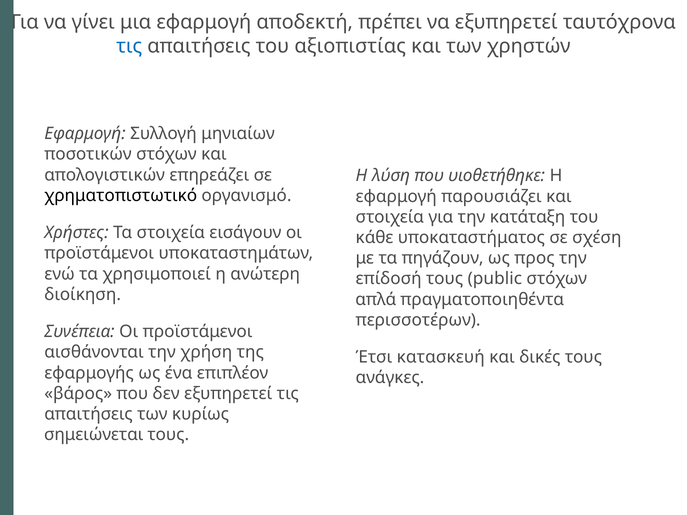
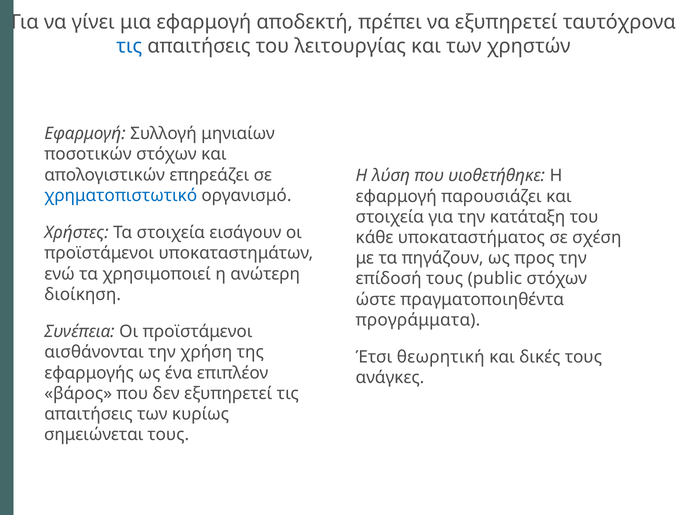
αξιοπιστίας: αξιοπιστίας -> λειτουργίας (350, 46)
χρηματοπιστωτικό colour: black -> blue (121, 196)
απλά: απλά -> ώστε (376, 300)
περισσοτέρων: περισσοτέρων -> προγράμματα (418, 320)
κατασκευή: κατασκευή -> θεωρητική (441, 357)
